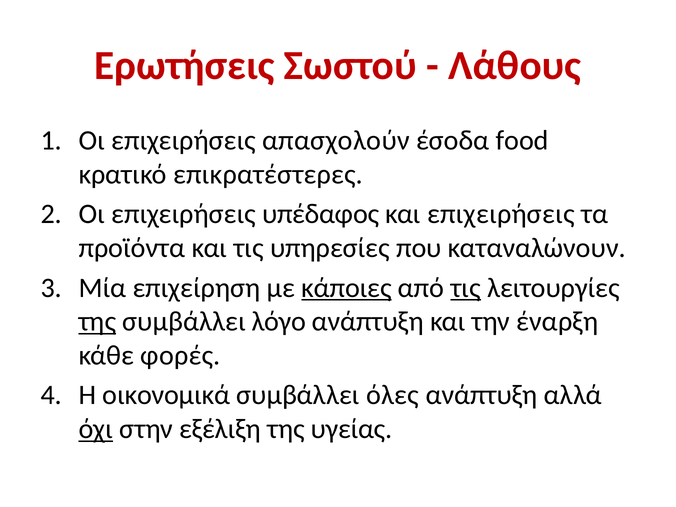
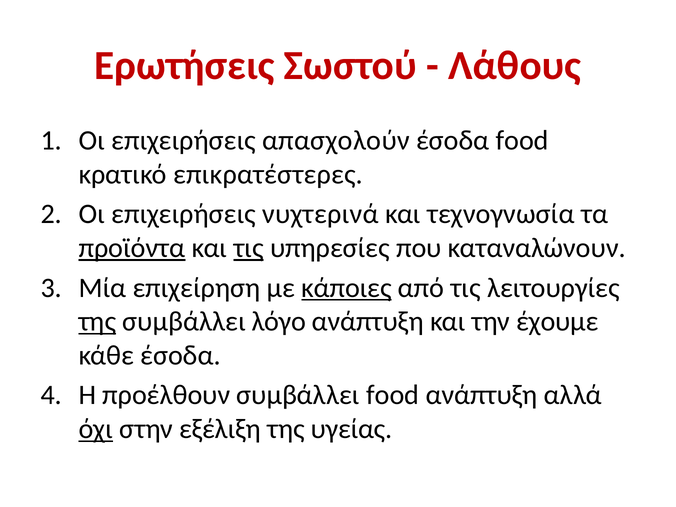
υπέδαφος: υπέδαφος -> νυχτερινά (320, 214)
και επιχειρήσεις: επιχειρήσεις -> τεχνογνωσία (501, 214)
προϊόντα underline: none -> present (132, 248)
τις underline: none -> present (249, 248)
τις underline: present -> none (466, 288)
έναρξη: έναρξη -> έχουμε (557, 322)
κάθε φορές: φορές -> έσοδα (181, 355)
οικονομικά: οικονομικά -> προέλθουν (166, 395)
συμβάλλει όλες: όλες -> food (393, 395)
